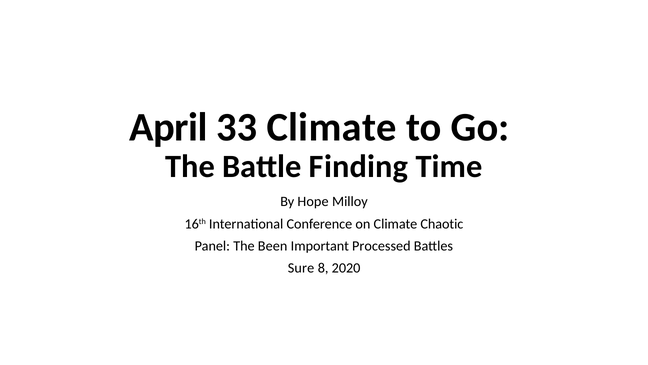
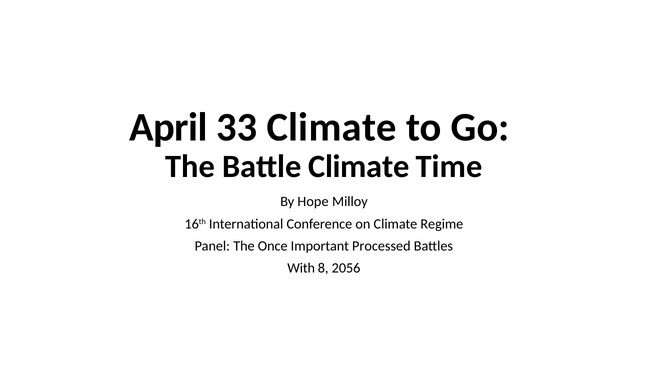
Battle Finding: Finding -> Climate (359, 166)
Chaotic: Chaotic -> Regime (442, 224)
Been: Been -> Once (273, 246)
Sure: Sure -> With (301, 268)
2020: 2020 -> 2056 (346, 268)
